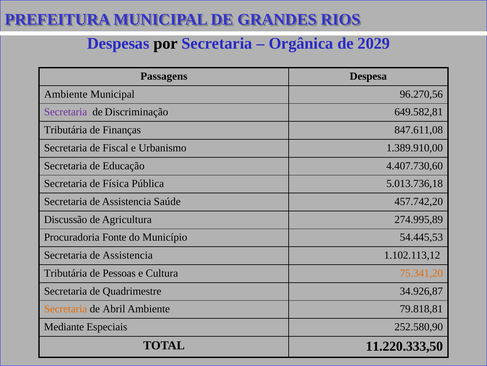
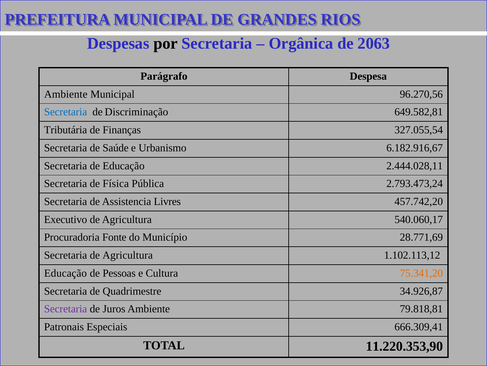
2029: 2029 -> 2063 (374, 43)
Passagens: Passagens -> Parágrafo (164, 76)
Secretaria colour: purple -> blue (66, 112)
847.611,08: 847.611,08 -> 327.055,54 (419, 130)
Fiscal: Fiscal -> Saúde (116, 148)
1.389.910,00: 1.389.910,00 -> 6.182.916,67 (415, 148)
4.407.730,60: 4.407.730,60 -> 2.444.028,11 (415, 165)
5.013.736,18: 5.013.736,18 -> 2.793.473,24 (415, 183)
Saúde: Saúde -> Livres (167, 201)
Discussão: Discussão -> Executivo (66, 219)
274.995,89: 274.995,89 -> 540.060,17 (419, 219)
54.445,53: 54.445,53 -> 28.771,69 (421, 237)
Assistencia: Assistencia -> Agricultura (128, 255)
Tributária: Tributária -> Educação (65, 273)
Secretaria colour: orange -> purple (66, 308)
Abril: Abril -> Juros (114, 308)
Mediante: Mediante -> Patronais (64, 326)
252.580,90: 252.580,90 -> 666.309,41 (419, 326)
11.220.333,50: 11.220.333,50 -> 11.220.353,90 (404, 346)
